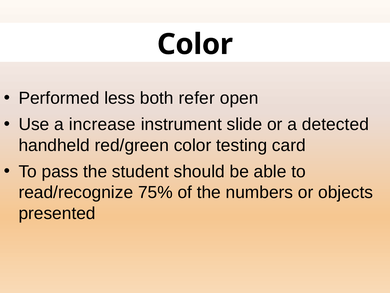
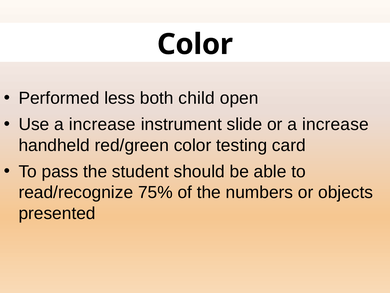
refer: refer -> child (197, 98)
or a detected: detected -> increase (335, 124)
